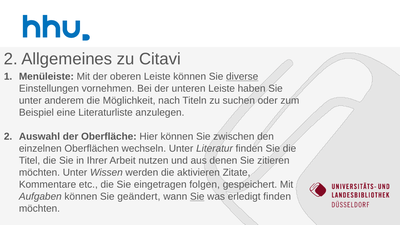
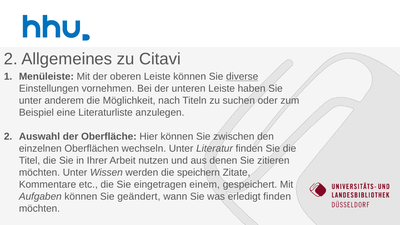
aktivieren: aktivieren -> speichern (199, 173)
folgen: folgen -> einem (205, 185)
Sie underline: present -> none (197, 197)
